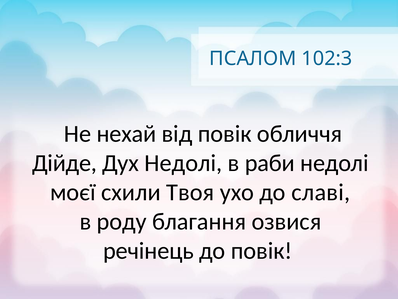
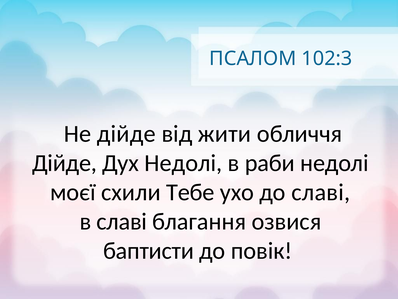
Не нехай: нехай -> дійде (126, 134)
від повік: повік -> жити (225, 134)
Твоя: Твоя -> Тебе (190, 192)
в роду: роду -> славі (122, 221)
речінець: речінець -> баптисти (148, 250)
